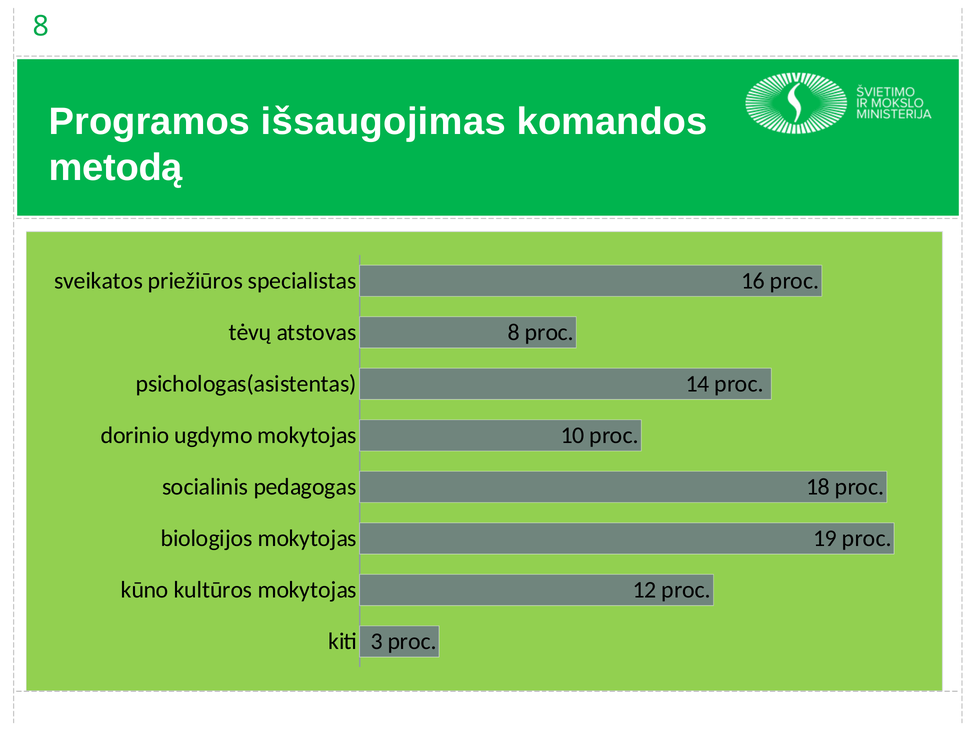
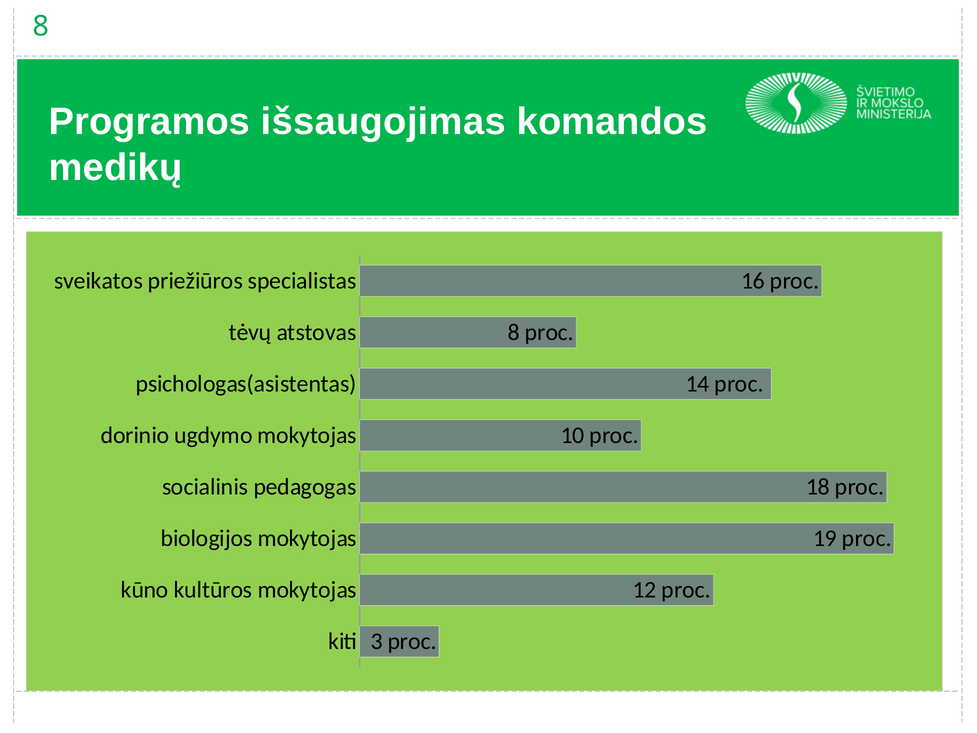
metodą: metodą -> medikų (116, 168)
